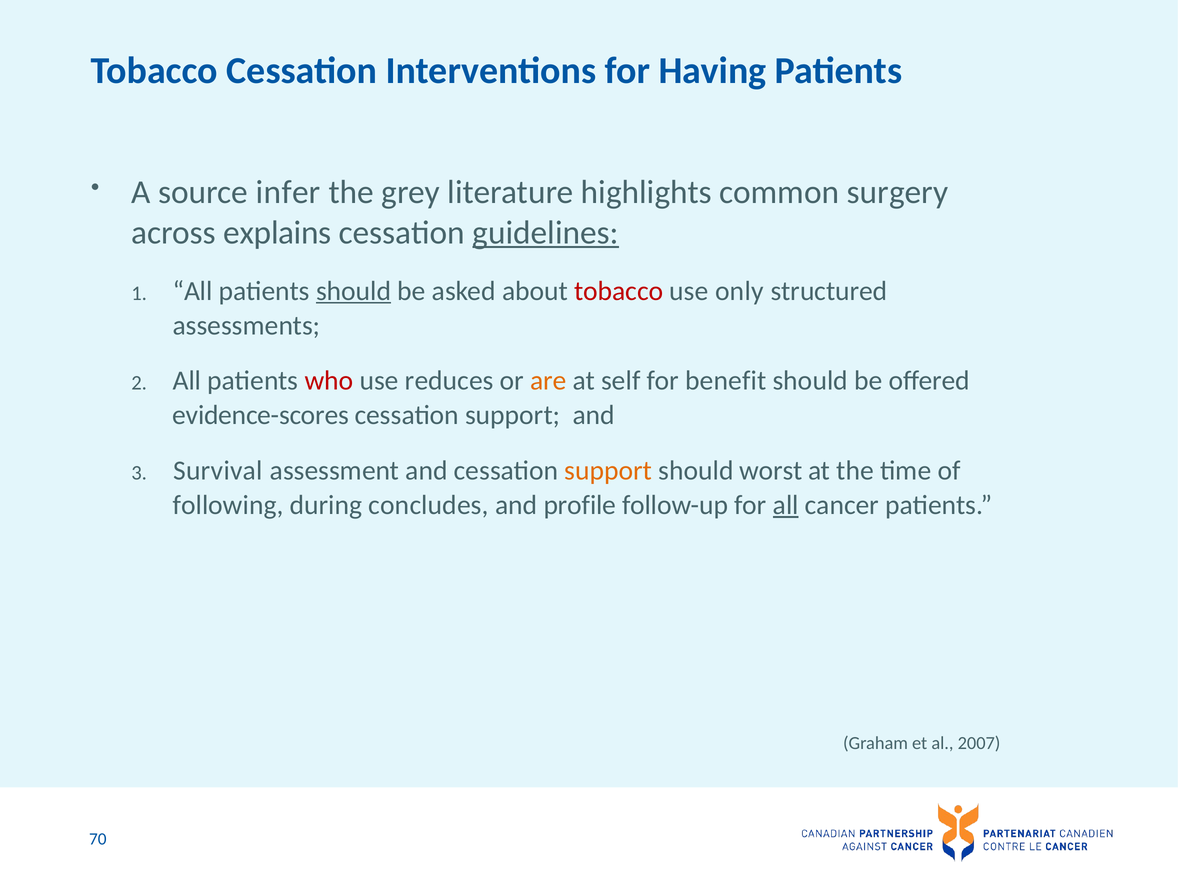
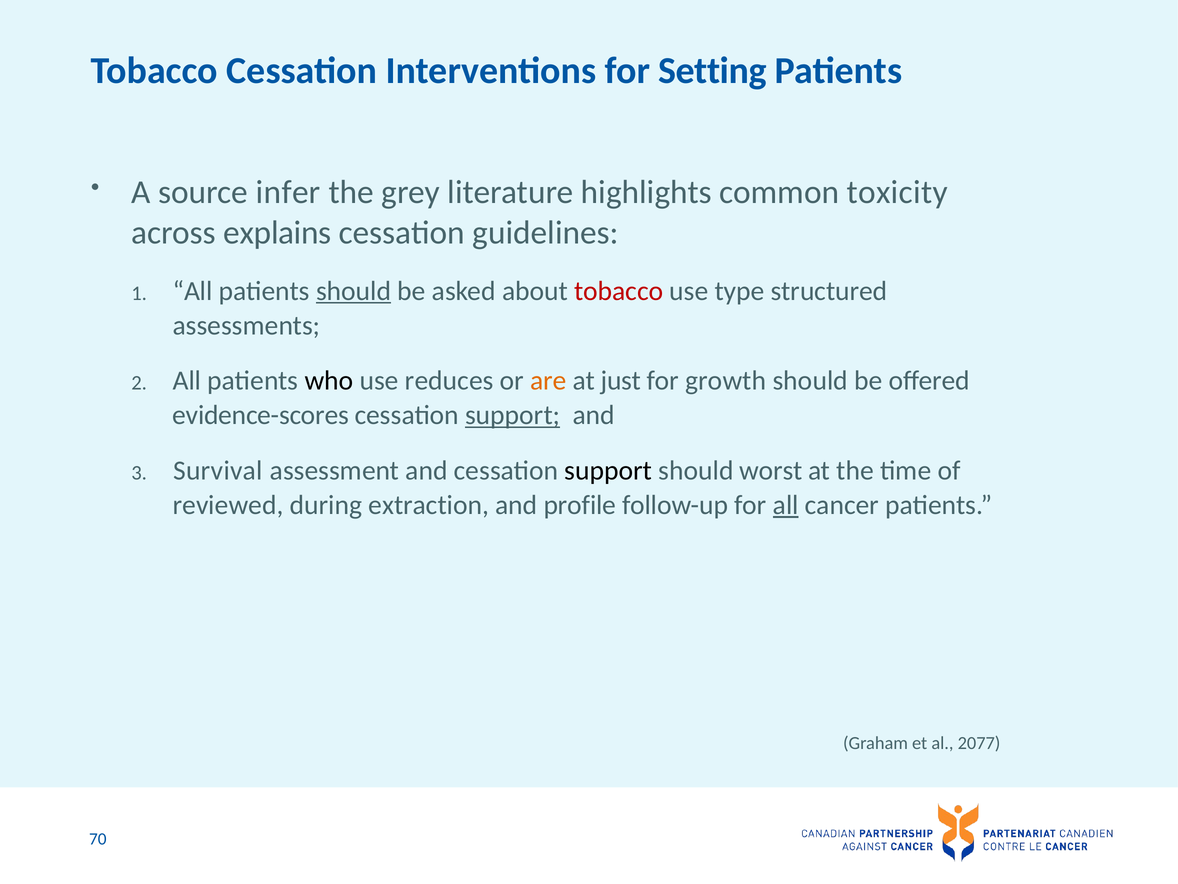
Having: Having -> Setting (713, 71)
surgery: surgery -> toxicity (897, 192)
guidelines underline: present -> none (546, 233)
only: only -> type (740, 291)
who colour: red -> black (329, 381)
self: self -> just (621, 381)
benefit: benefit -> growth (726, 381)
support underline: none -> present (513, 415)
support colour: orange -> black (608, 470)
following: following -> reviewed (228, 505)
concludes: concludes -> extraction (429, 505)
2007: 2007 -> 2077 (979, 743)
